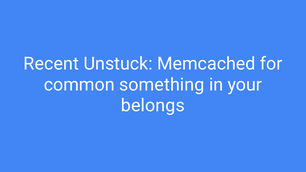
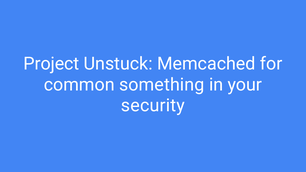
Recent: Recent -> Project (51, 64)
belongs: belongs -> security (153, 106)
